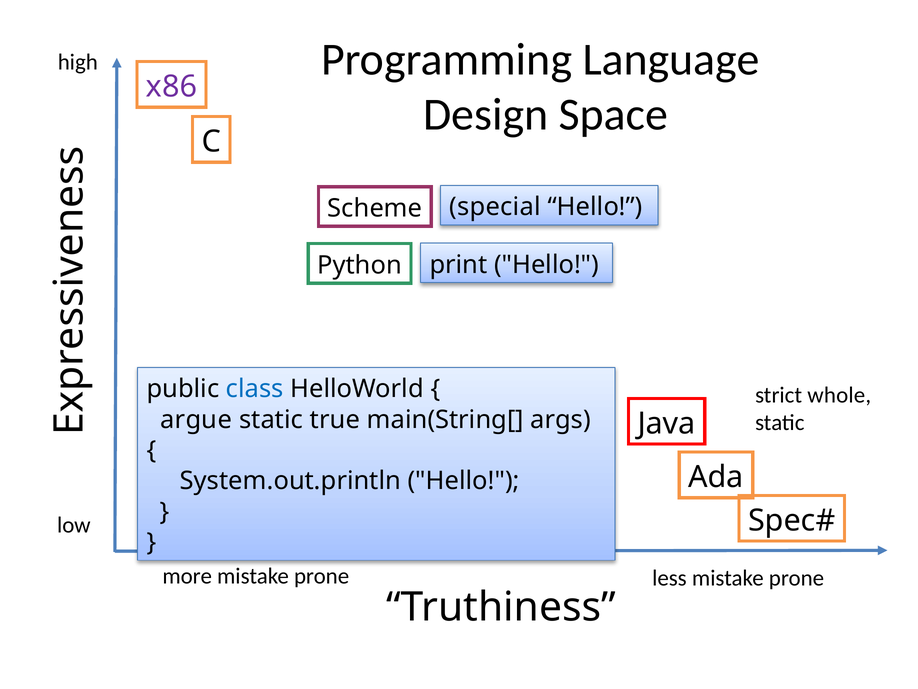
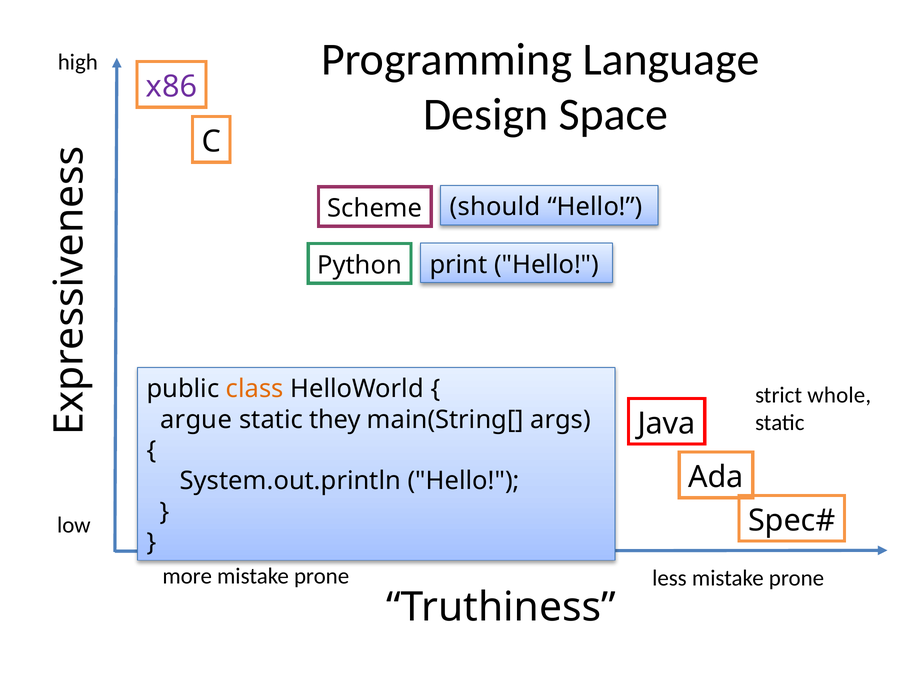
special: special -> should (495, 207)
class colour: blue -> orange (255, 389)
true: true -> they (335, 419)
